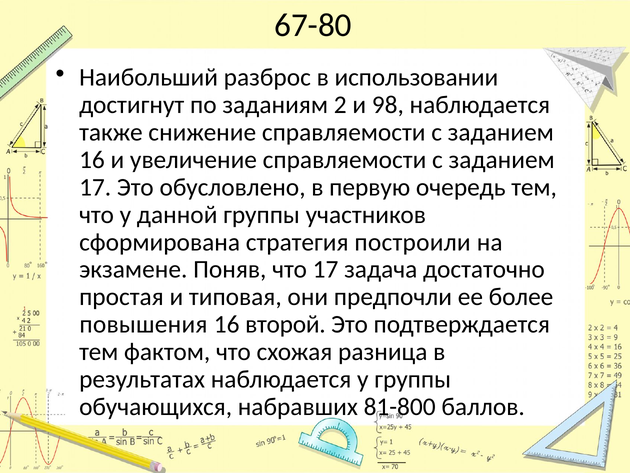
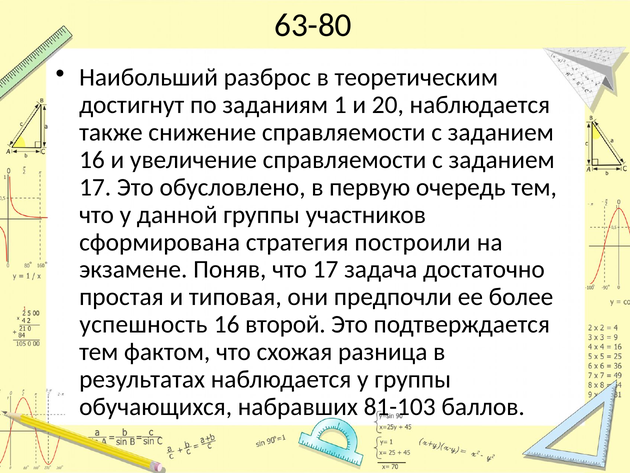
67-80: 67-80 -> 63-80 (313, 25)
использовании: использовании -> теоретическим (416, 77)
2: 2 -> 1 (340, 105)
98: 98 -> 20 (388, 105)
повышения: повышения -> успешность (143, 324)
81-800: 81-800 -> 81-103 (400, 406)
